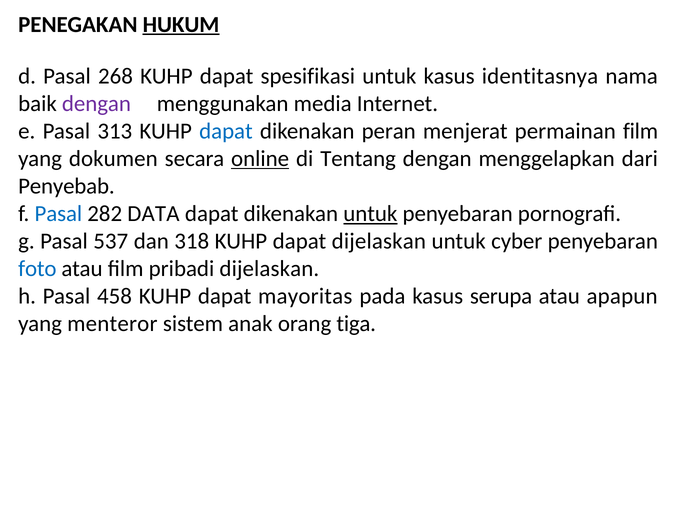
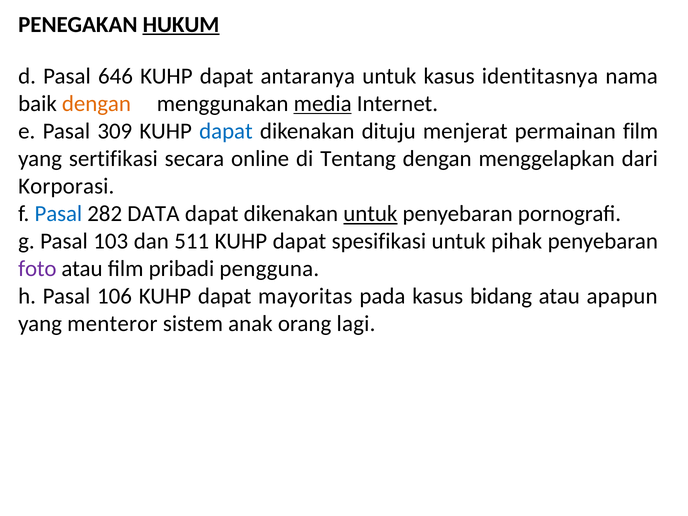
268: 268 -> 646 (115, 76)
spesifikasi: spesifikasi -> antaranya (308, 76)
dengan colour: purple -> orange (96, 104)
media underline: none -> present (323, 104)
313: 313 -> 309 (115, 131)
peran: peran -> dituju (389, 131)
dokumen: dokumen -> sertifikasi (113, 159)
online underline: present -> none (260, 159)
Penyebab: Penyebab -> Korporasi (66, 186)
537: 537 -> 103 (111, 241)
318: 318 -> 511 (192, 241)
dapat dijelaskan: dijelaskan -> spesifikasi (379, 241)
cyber: cyber -> pihak (517, 241)
foto colour: blue -> purple (37, 269)
pribadi dijelaskan: dijelaskan -> pengguna (269, 269)
458: 458 -> 106 (114, 296)
serupa: serupa -> bidang (501, 296)
tiga: tiga -> lagi (356, 324)
